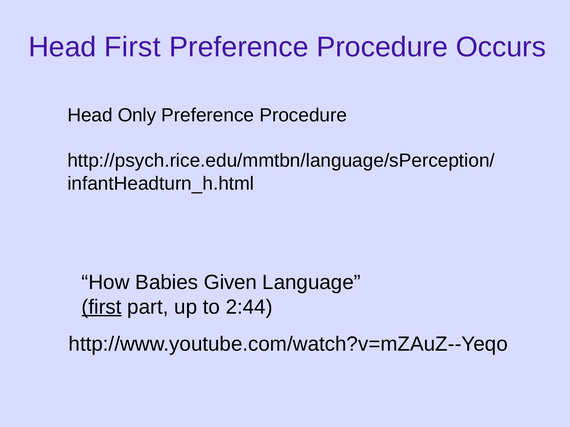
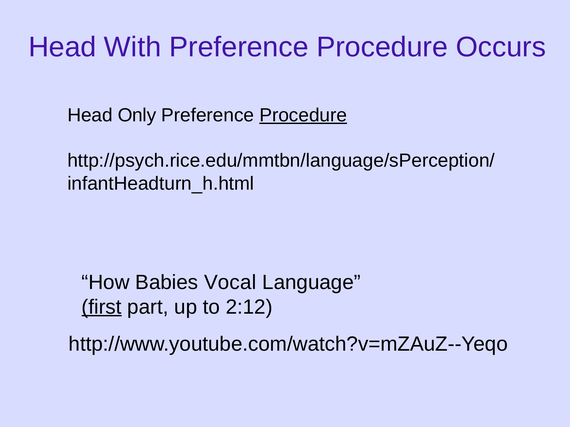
Head First: First -> With (133, 47)
Procedure underline: none -> present (303, 115)
Given: Given -> Vocal (230, 283)
2:44: 2:44 -> 2:12 (249, 307)
